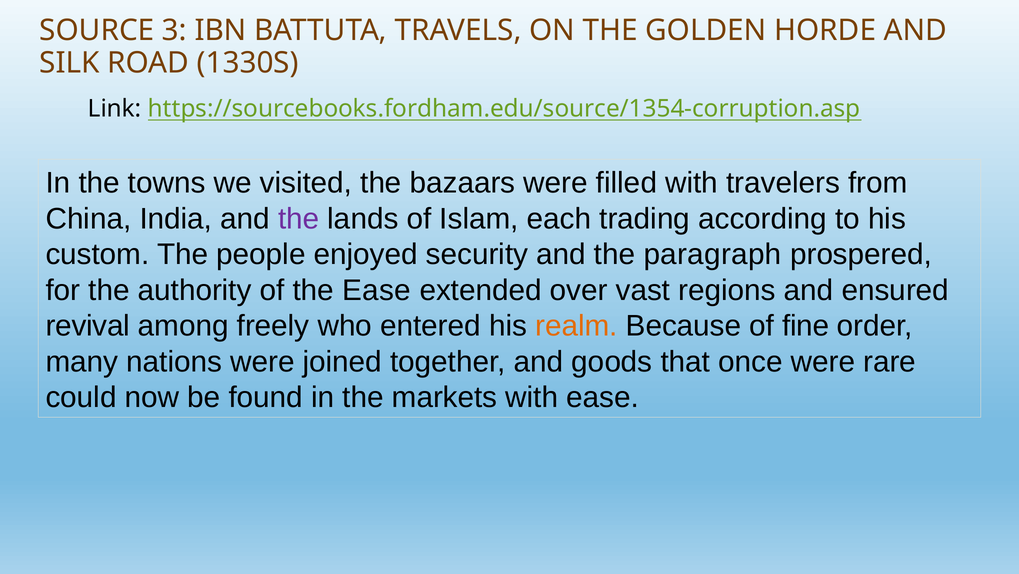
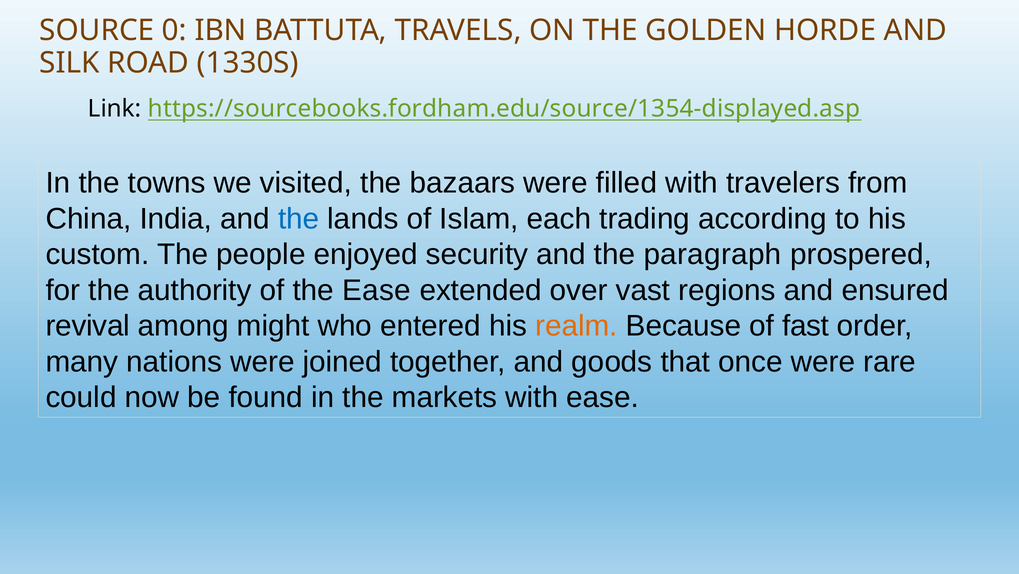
3: 3 -> 0 (174, 31)
https://sourcebooks.fordham.edu/source/1354-corruption.asp: https://sourcebooks.fordham.edu/source/1354-corruption.asp -> https://sourcebooks.fordham.edu/source/1354-displayed.asp (504, 109)
the colour: purple -> blue (299, 219)
freely: freely -> might (273, 326)
fine: fine -> fast (806, 326)
